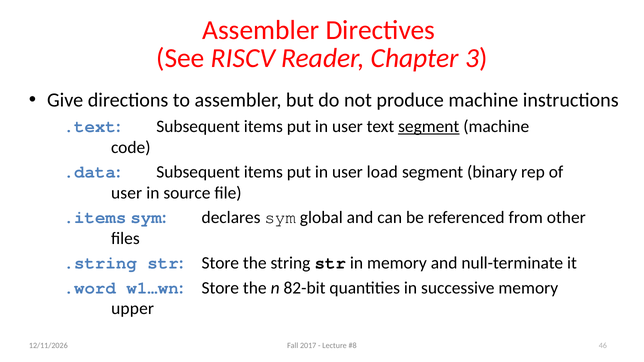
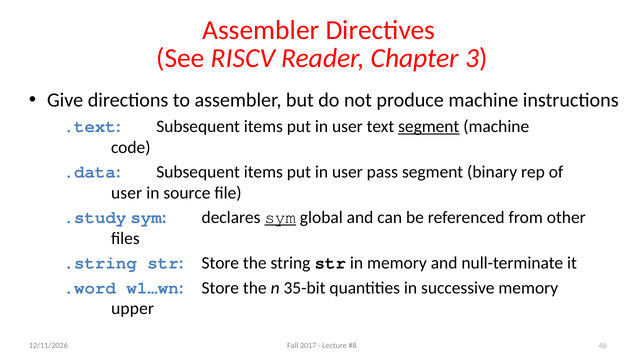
load: load -> pass (382, 172)
.items: .items -> .study (95, 218)
sym underline: none -> present (280, 218)
82-bit: 82-bit -> 35-bit (305, 288)
